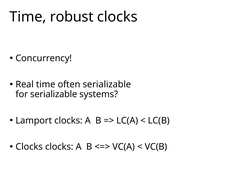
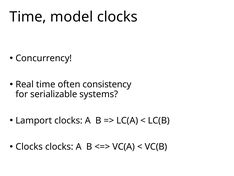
robust: robust -> model (72, 17)
often serializable: serializable -> consistency (107, 84)
